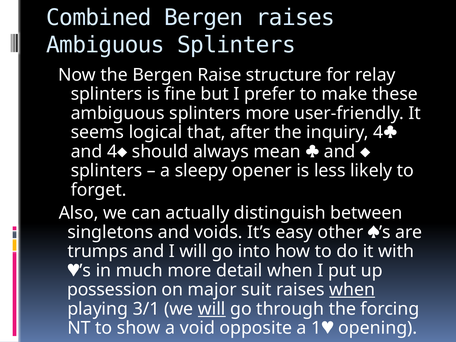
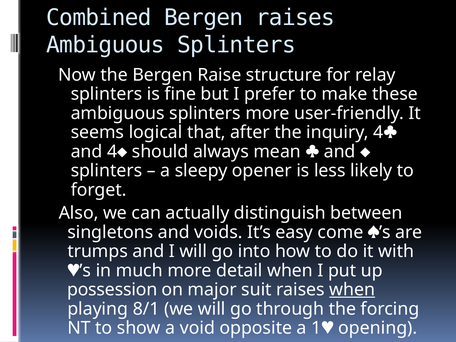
other: other -> come (341, 232)
3/1: 3/1 -> 8/1 (146, 309)
will underline: present -> none (212, 309)
